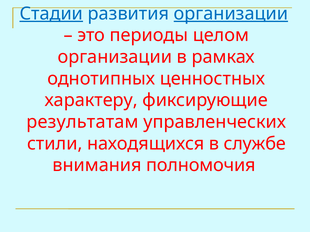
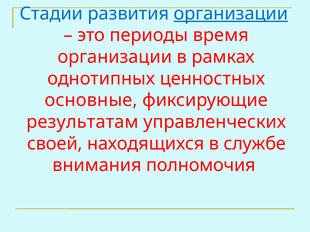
Стадии underline: present -> none (51, 14)
целом: целом -> время (221, 35)
характеру: характеру -> основные (91, 100)
стили: стили -> своей (55, 144)
